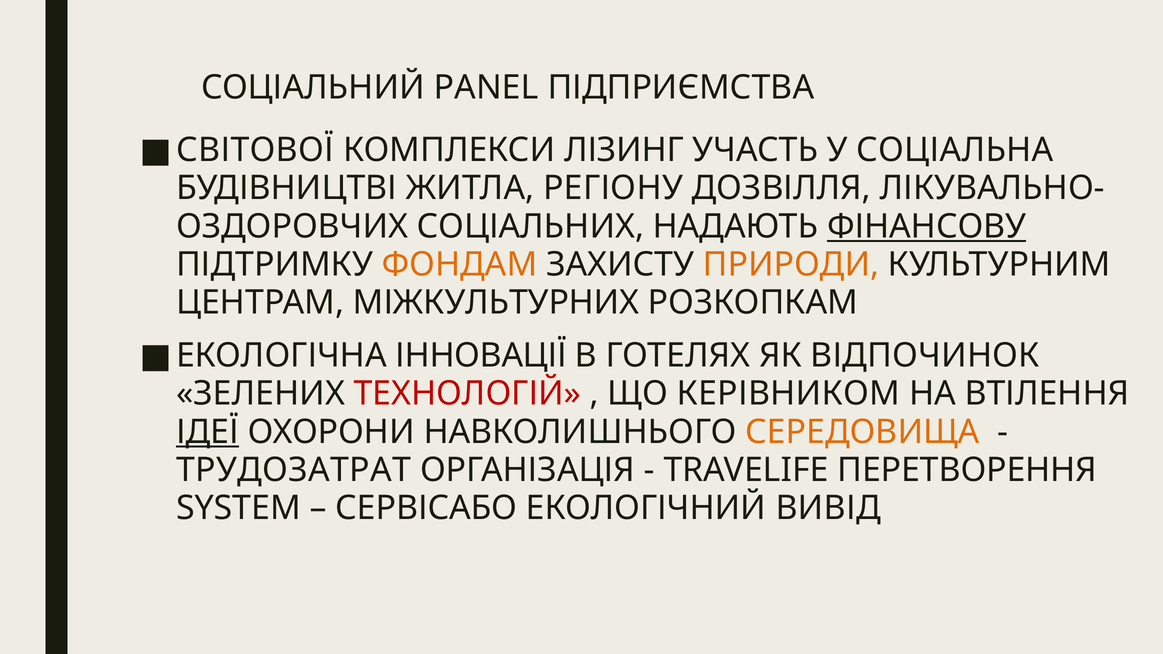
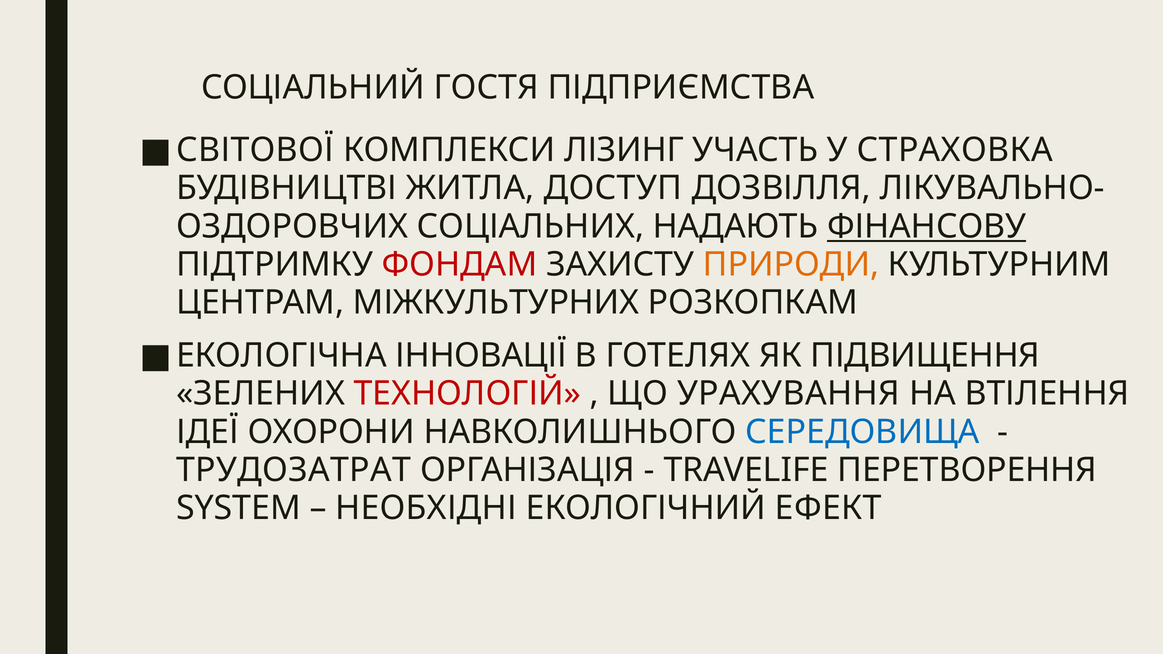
PANEL: PANEL -> ГОСТЯ (486, 87)
СОЦІАЛЬНА: СОЦІАЛЬНА -> СТРАХОВКА (955, 150)
РЕГІОНУ: РЕГІОНУ -> ДОСТУП (613, 188)
ФОНДАМ colour: orange -> red (460, 265)
ВІДПОЧИНОК: ВІДПОЧИНОК -> ПІДВИЩЕННЯ (925, 356)
КЕРІВНИКОМ: КЕРІВНИКОМ -> УРАХУВАННЯ (788, 394)
ІДЕЇ underline: present -> none (208, 432)
СЕРЕДОВИЩА colour: orange -> blue (862, 432)
СЕРВІСАБО: СЕРВІСАБО -> НЕОБХІДНІ (426, 508)
ВИВІД: ВИВІД -> ЕФЕКТ (828, 508)
